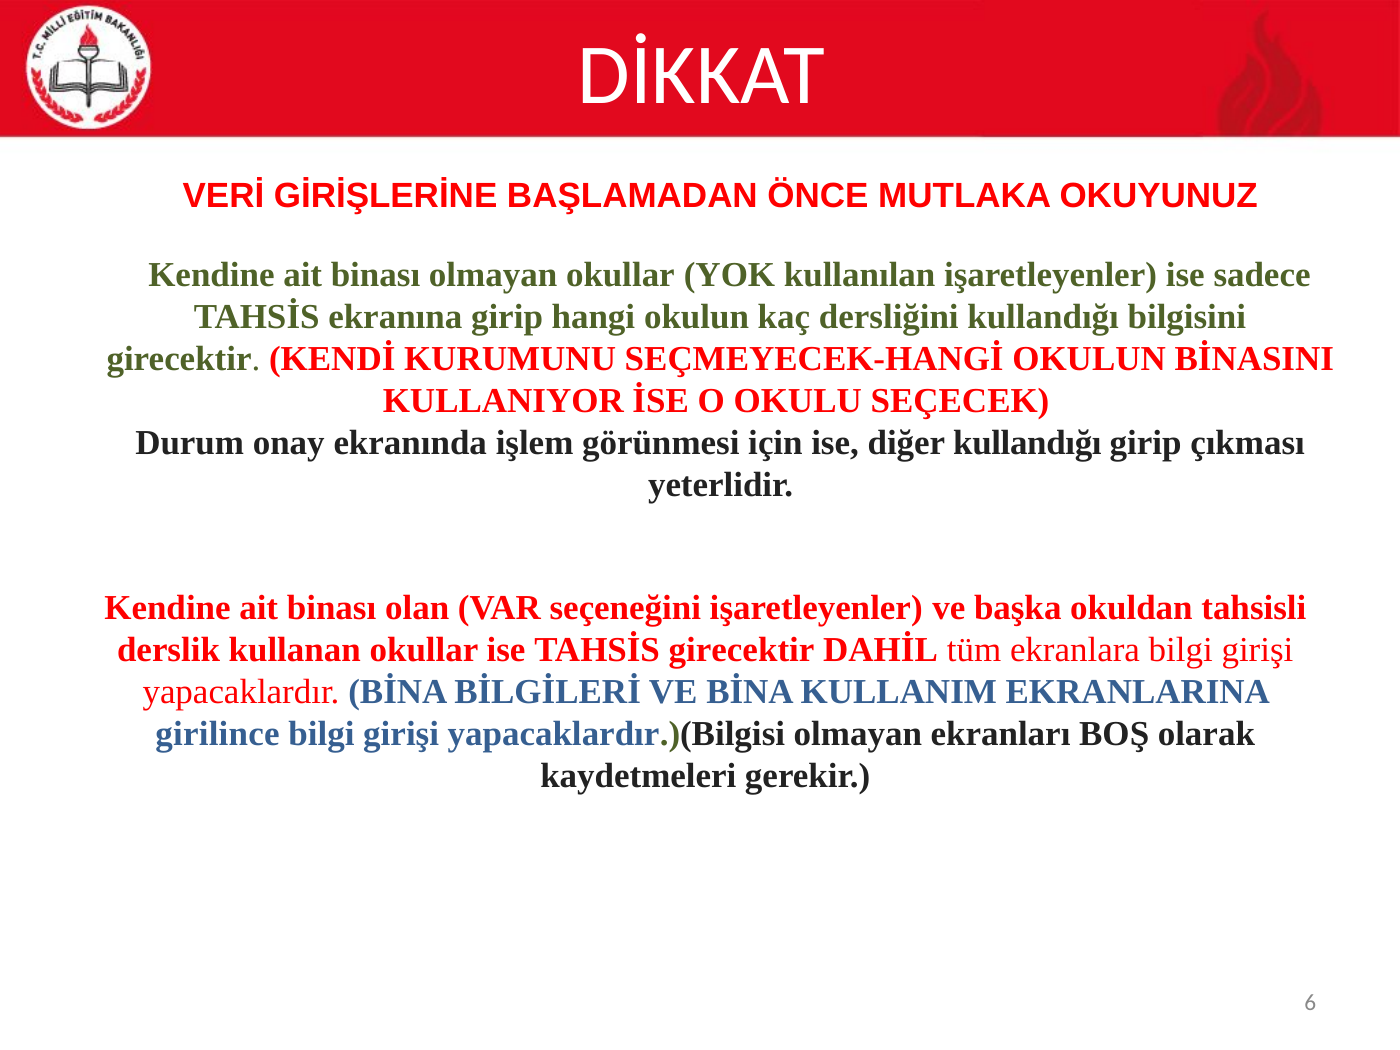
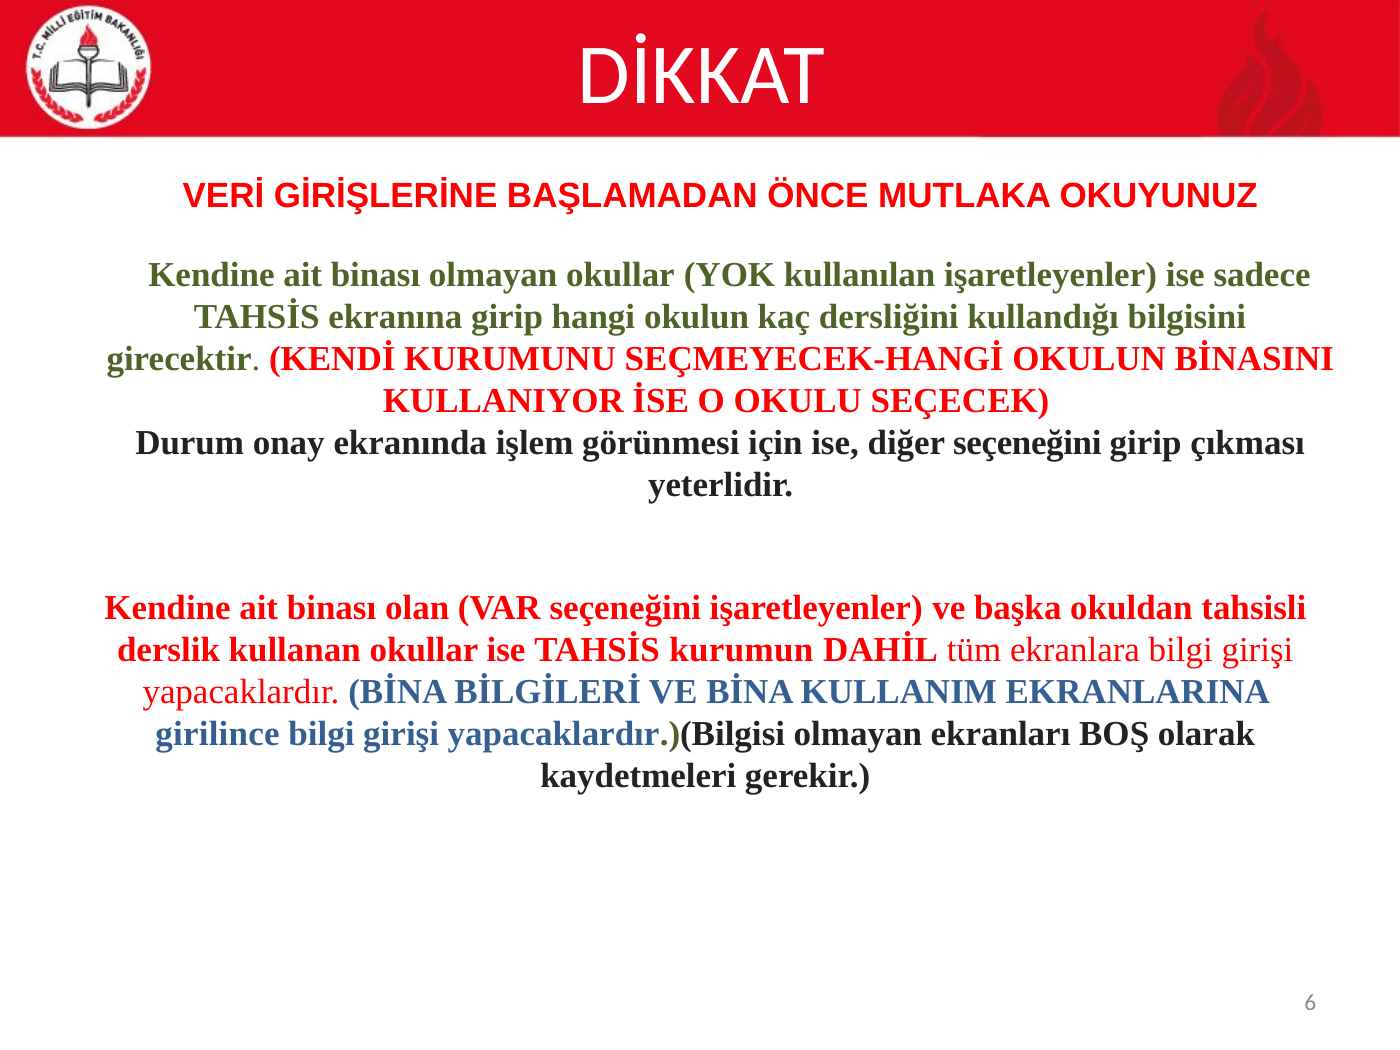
diğer kullandığı: kullandığı -> seçeneğini (1027, 443)
TAHSİS girecektir: girecektir -> kurumun (741, 650)
